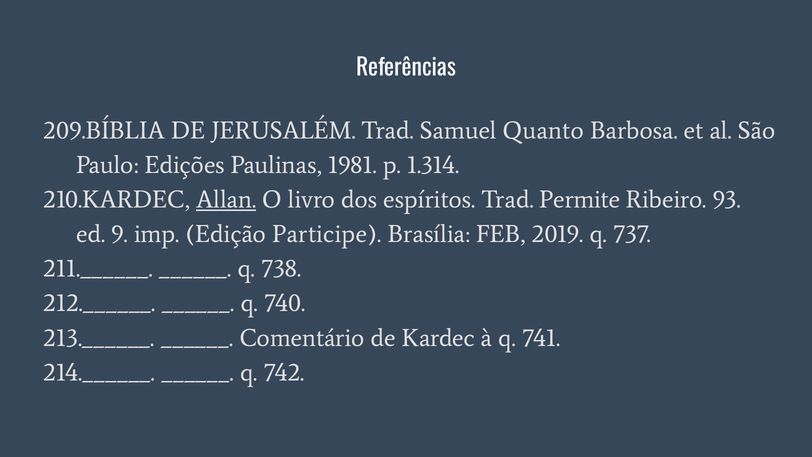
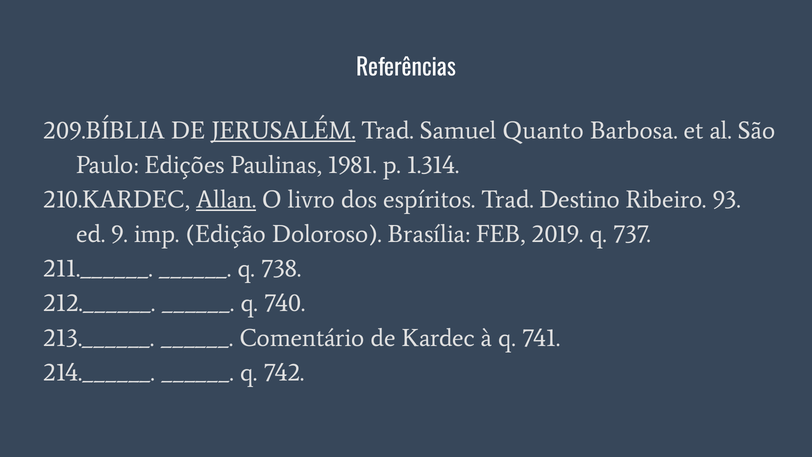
JERUSALÉM underline: none -> present (283, 130)
Permite: Permite -> Destino (580, 199)
Participe: Participe -> Doloroso (327, 234)
